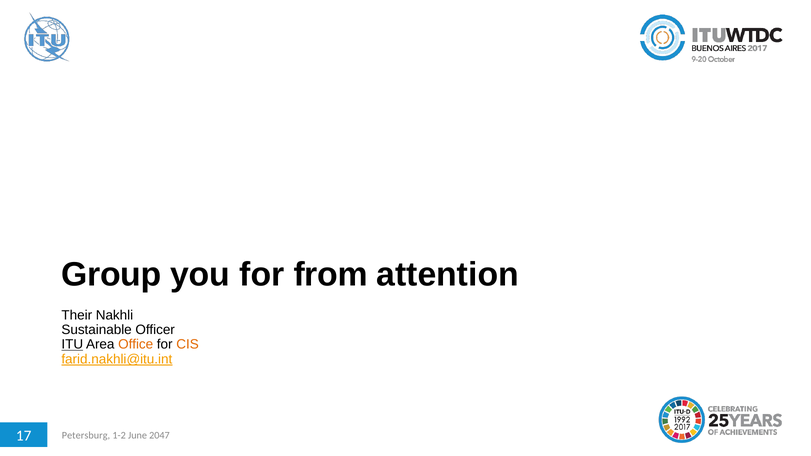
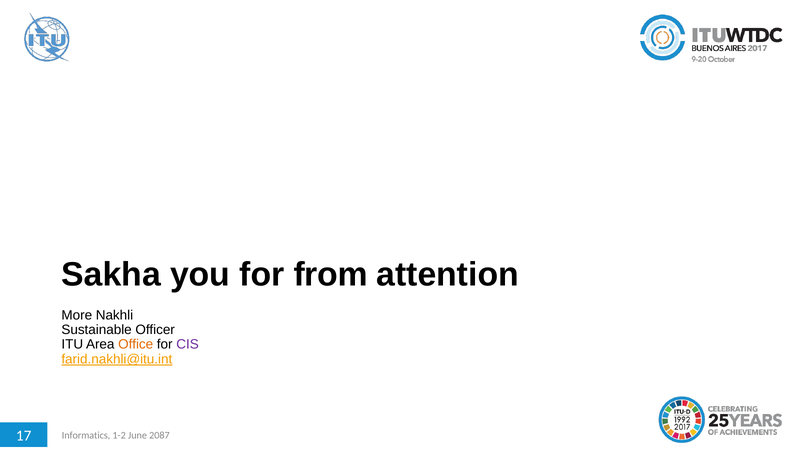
Group: Group -> Sakha (111, 275)
Their: Their -> More (77, 316)
ITU underline: present -> none (72, 345)
CIS colour: orange -> purple (188, 345)
Petersburg: Petersburg -> Informatics (86, 436)
2047: 2047 -> 2087 (159, 436)
